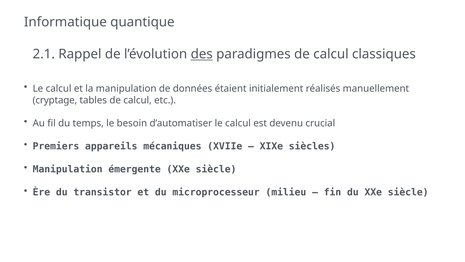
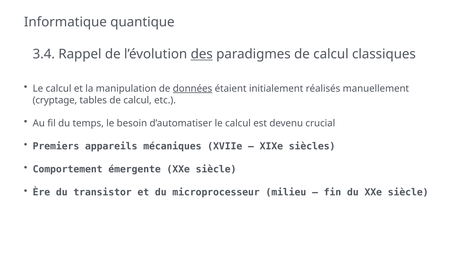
2.1: 2.1 -> 3.4 (44, 54)
données underline: none -> present (193, 88)
Manipulation: Manipulation -> Comportement (68, 169)
